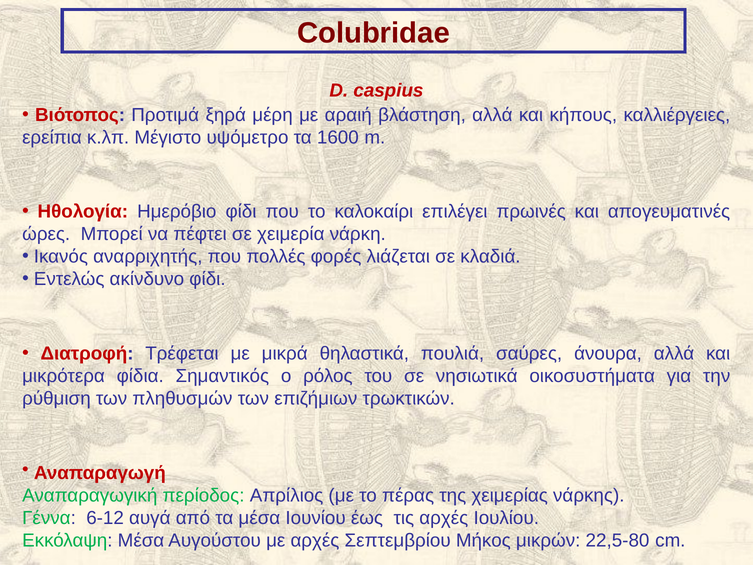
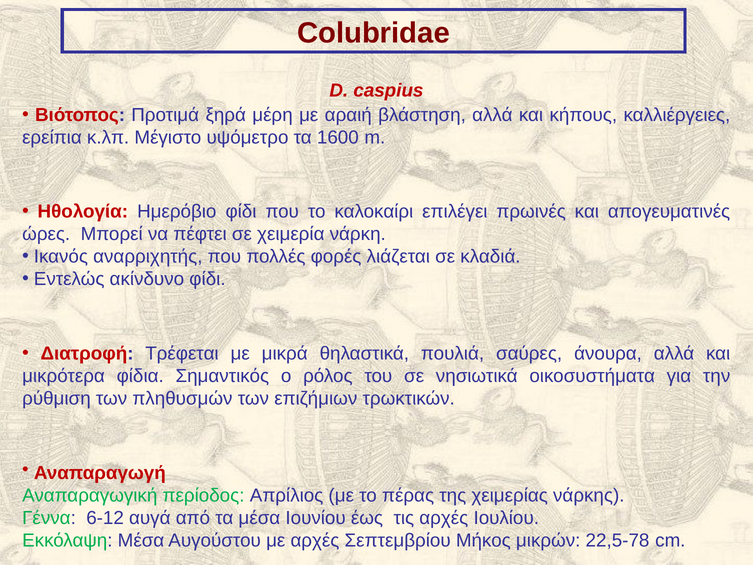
22,5-80: 22,5-80 -> 22,5-78 (618, 540)
